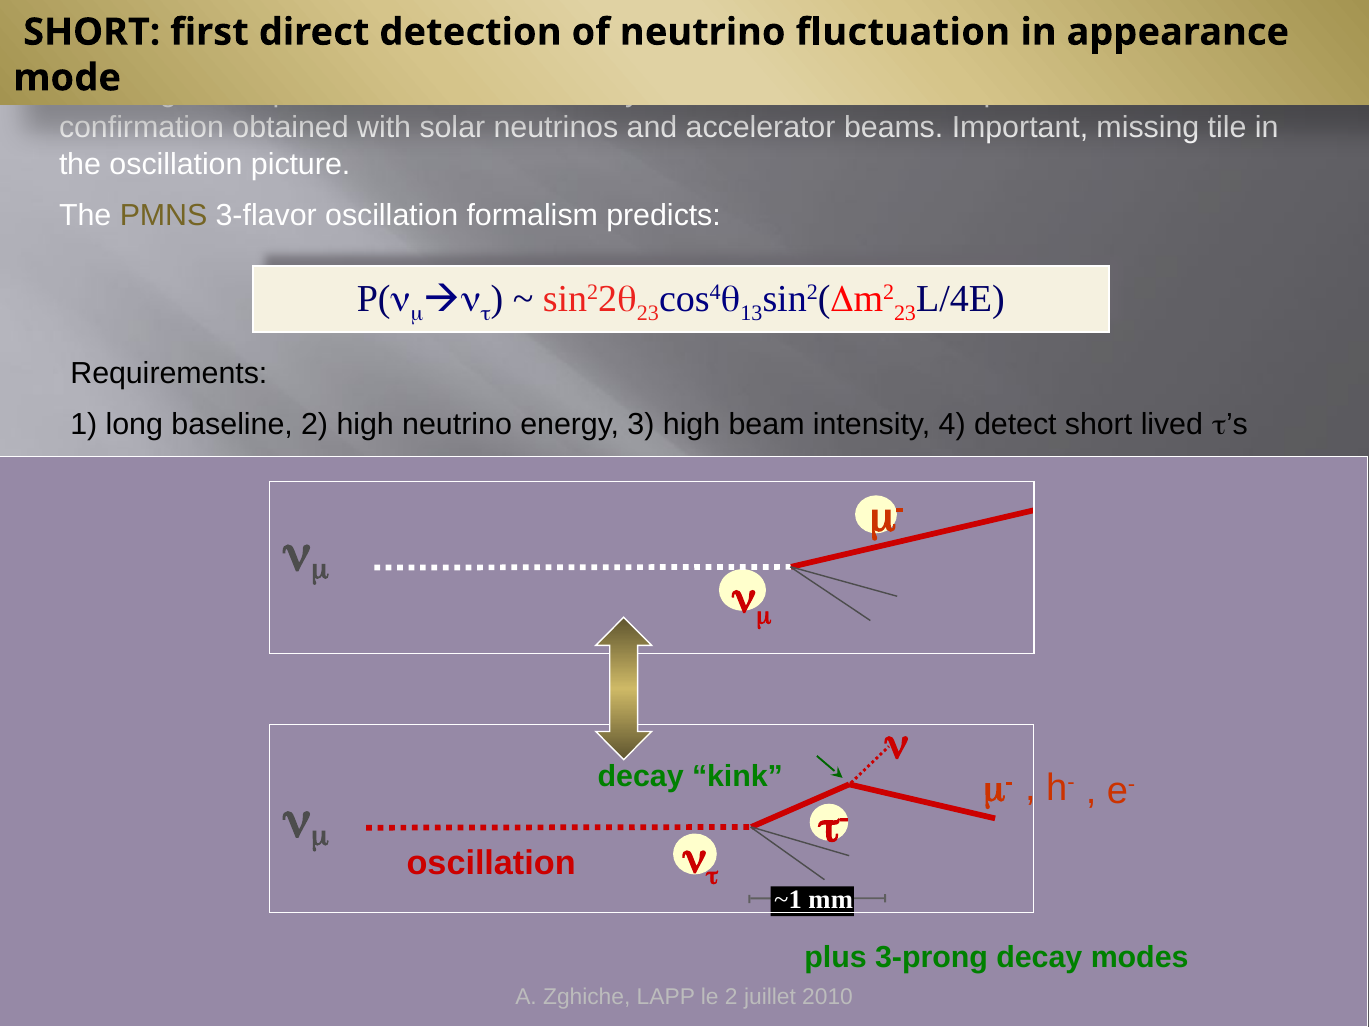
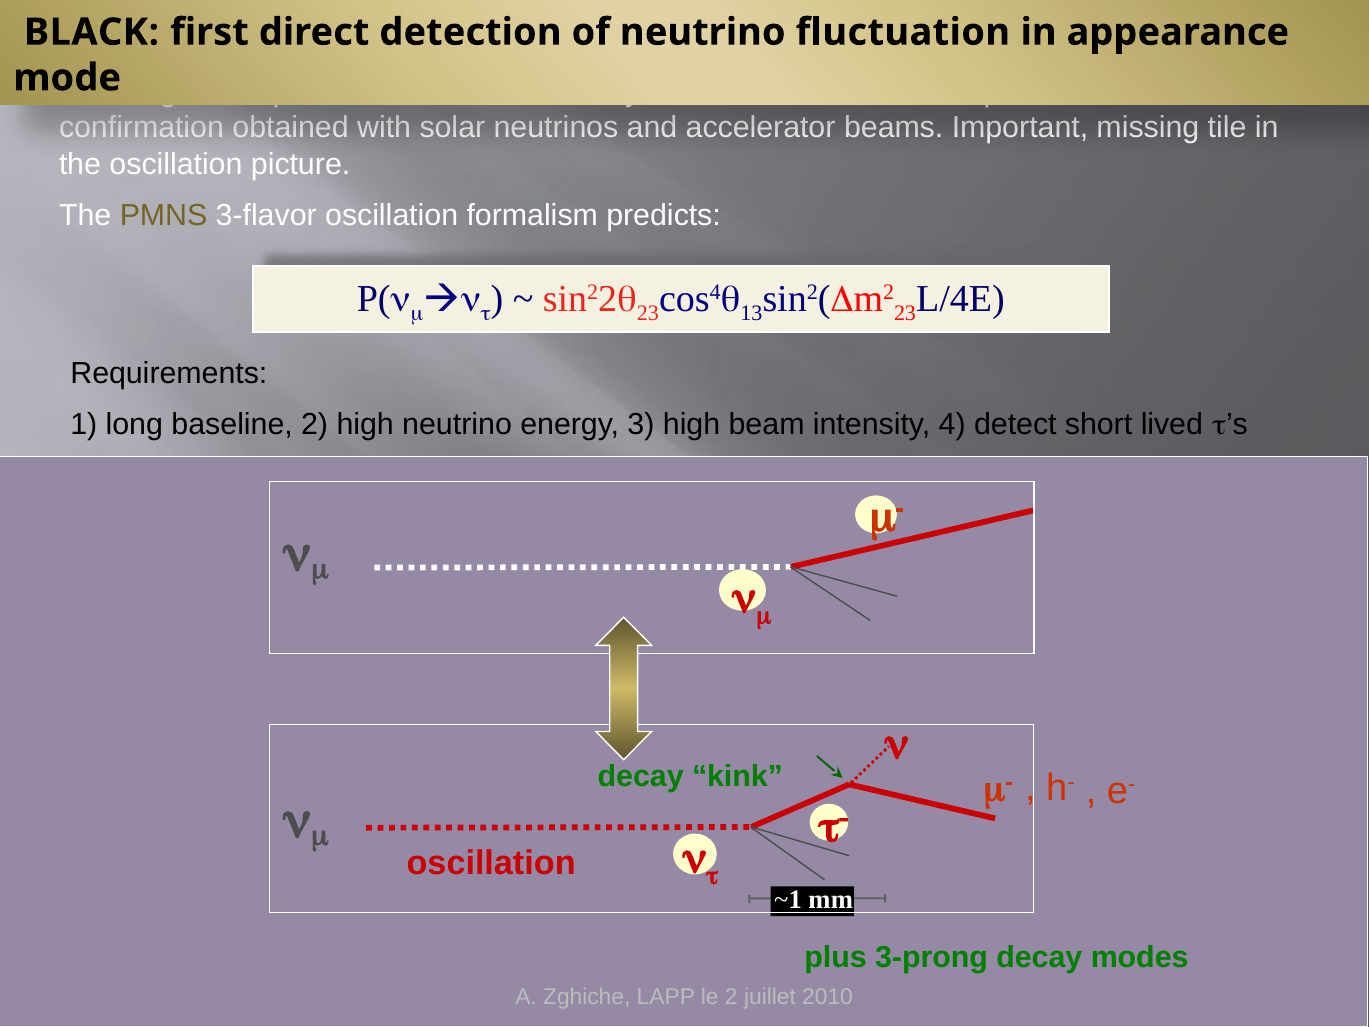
SHORT: SHORT -> BLACK (92, 32)
